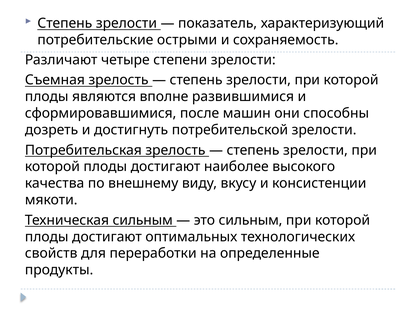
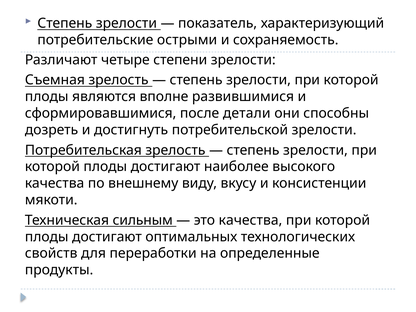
машин: машин -> детали (247, 113)
это сильным: сильным -> качества (250, 220)
